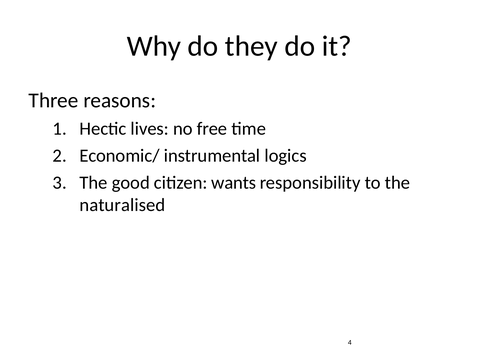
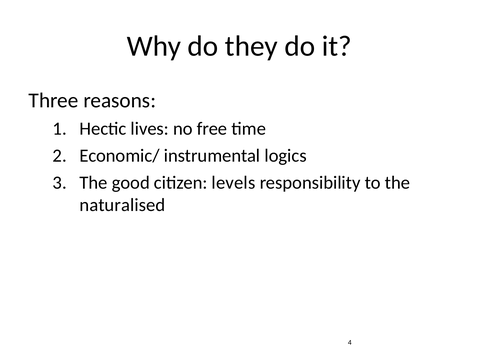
wants: wants -> levels (233, 183)
